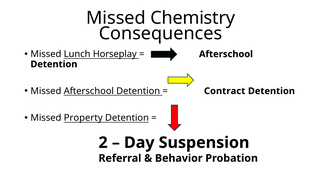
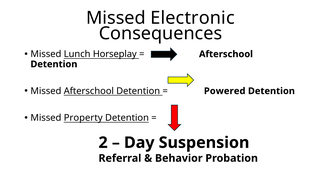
Chemistry: Chemistry -> Electronic (193, 18)
Contract: Contract -> Powered (225, 91)
